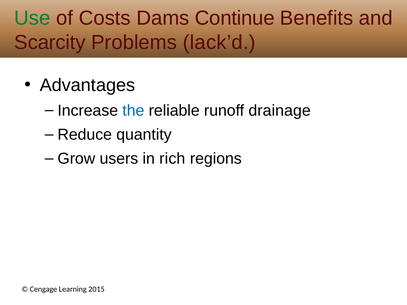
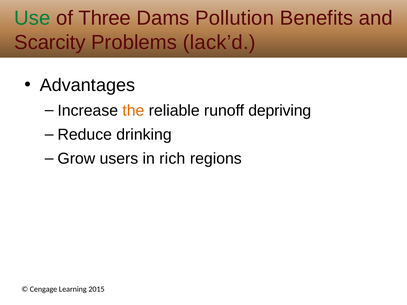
Costs: Costs -> Three (105, 18)
Continue: Continue -> Pollution (235, 18)
the colour: blue -> orange (133, 111)
drainage: drainage -> depriving (280, 111)
quantity: quantity -> drinking (144, 135)
